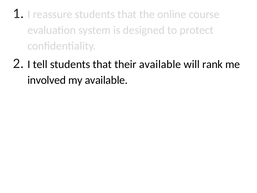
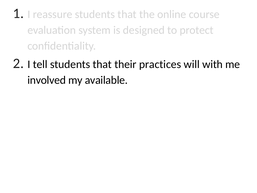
their available: available -> practices (160, 64)
rank: rank -> with (213, 64)
